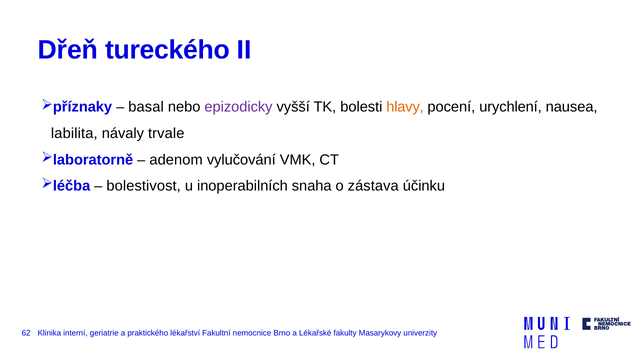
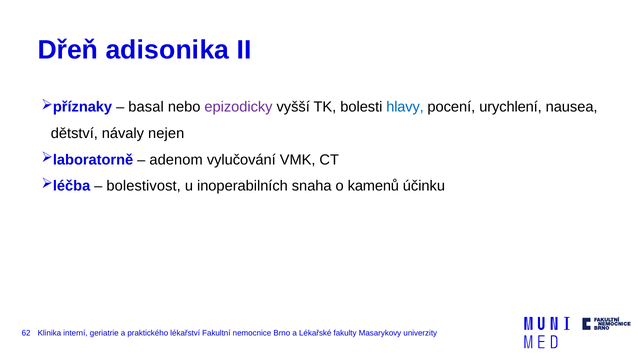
tureckého: tureckého -> adisonika (167, 50)
hlavy colour: orange -> blue (405, 107)
labilita: labilita -> dětství (74, 133)
trvale: trvale -> nejen (166, 133)
zástava: zástava -> kamenů (373, 186)
